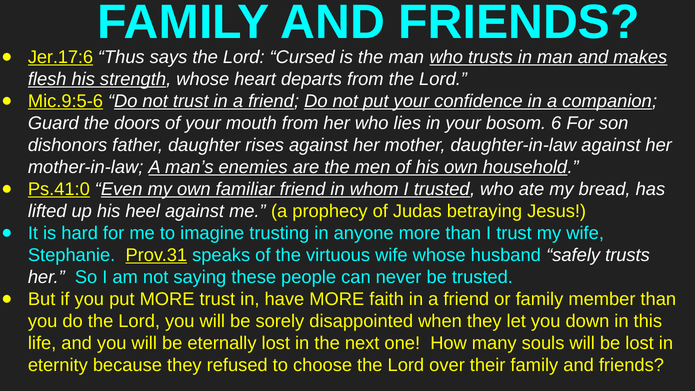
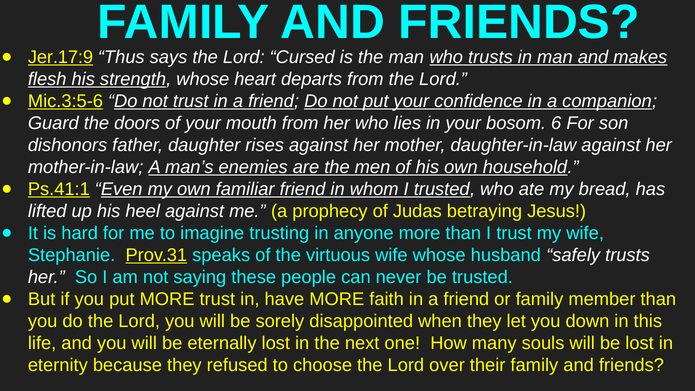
Jer.17:6: Jer.17:6 -> Jer.17:9 (61, 57)
Mic.9:5-6: Mic.9:5-6 -> Mic.3:5-6 (65, 101)
Ps.41:0: Ps.41:0 -> Ps.41:1 (59, 189)
